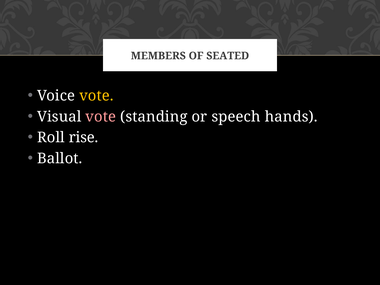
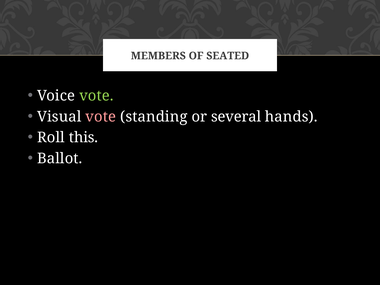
vote colour: yellow -> light green (96, 96)
speech: speech -> several (236, 117)
rise: rise -> this (84, 138)
